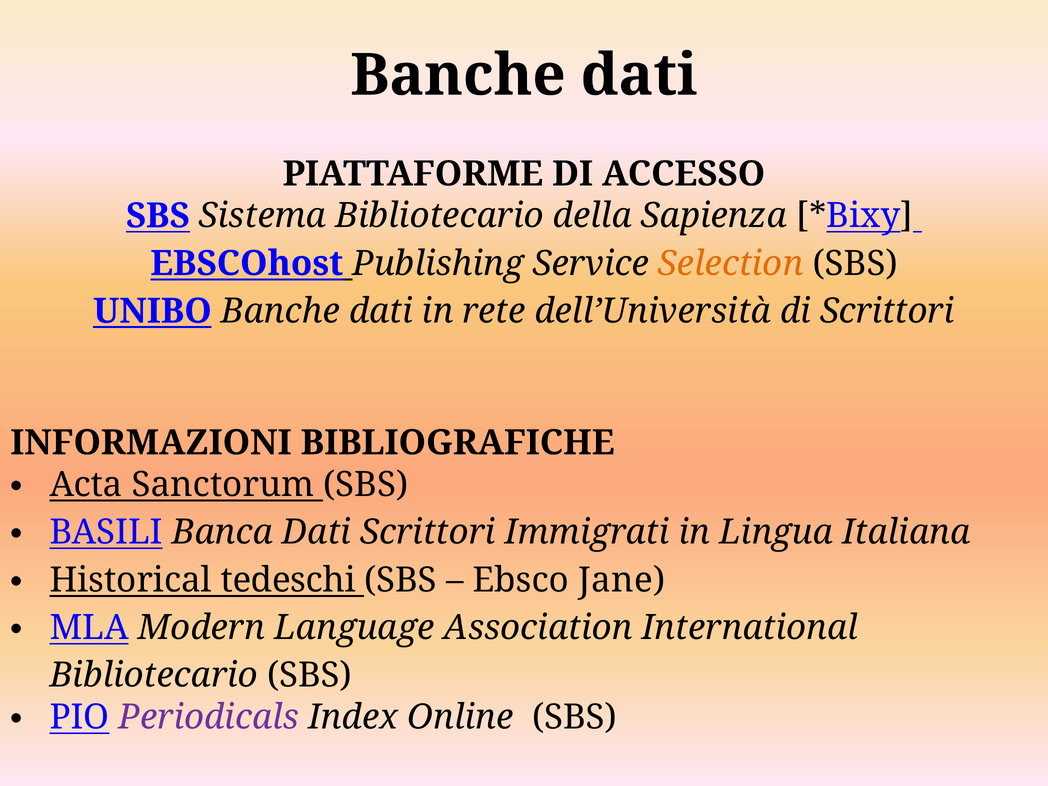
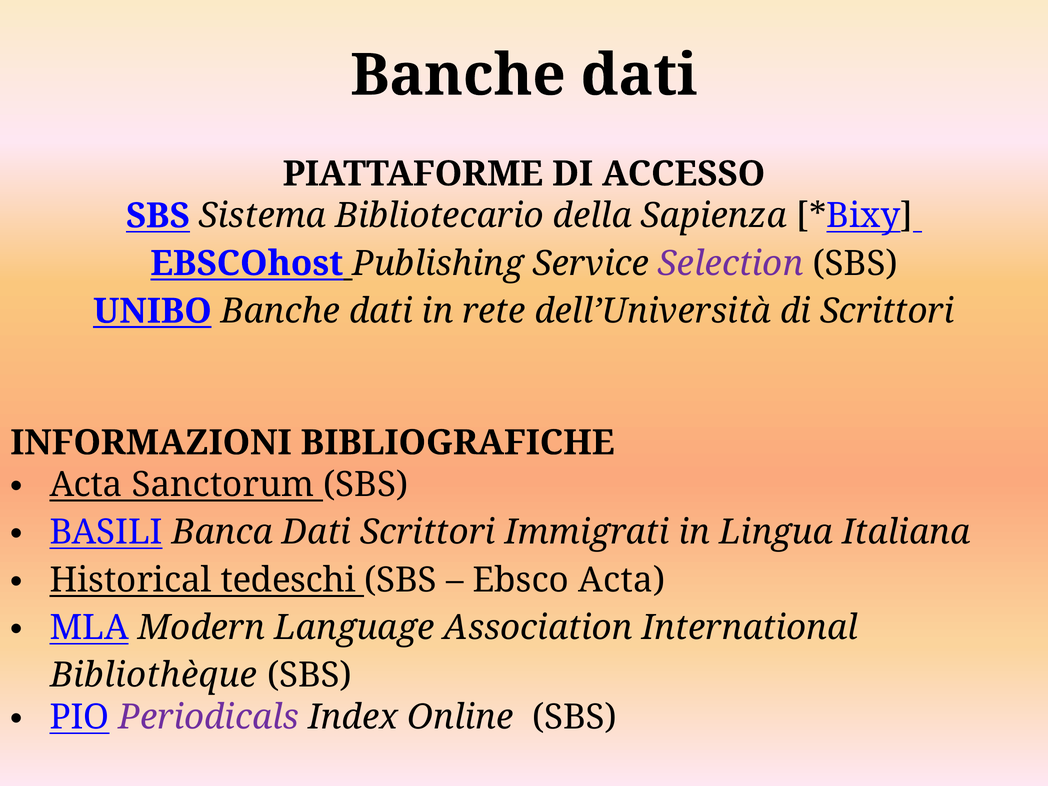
Selection colour: orange -> purple (731, 264)
Ebsco Jane: Jane -> Acta (622, 580)
Bibliotecario: Bibliotecario -> Bibliothèque (154, 675)
